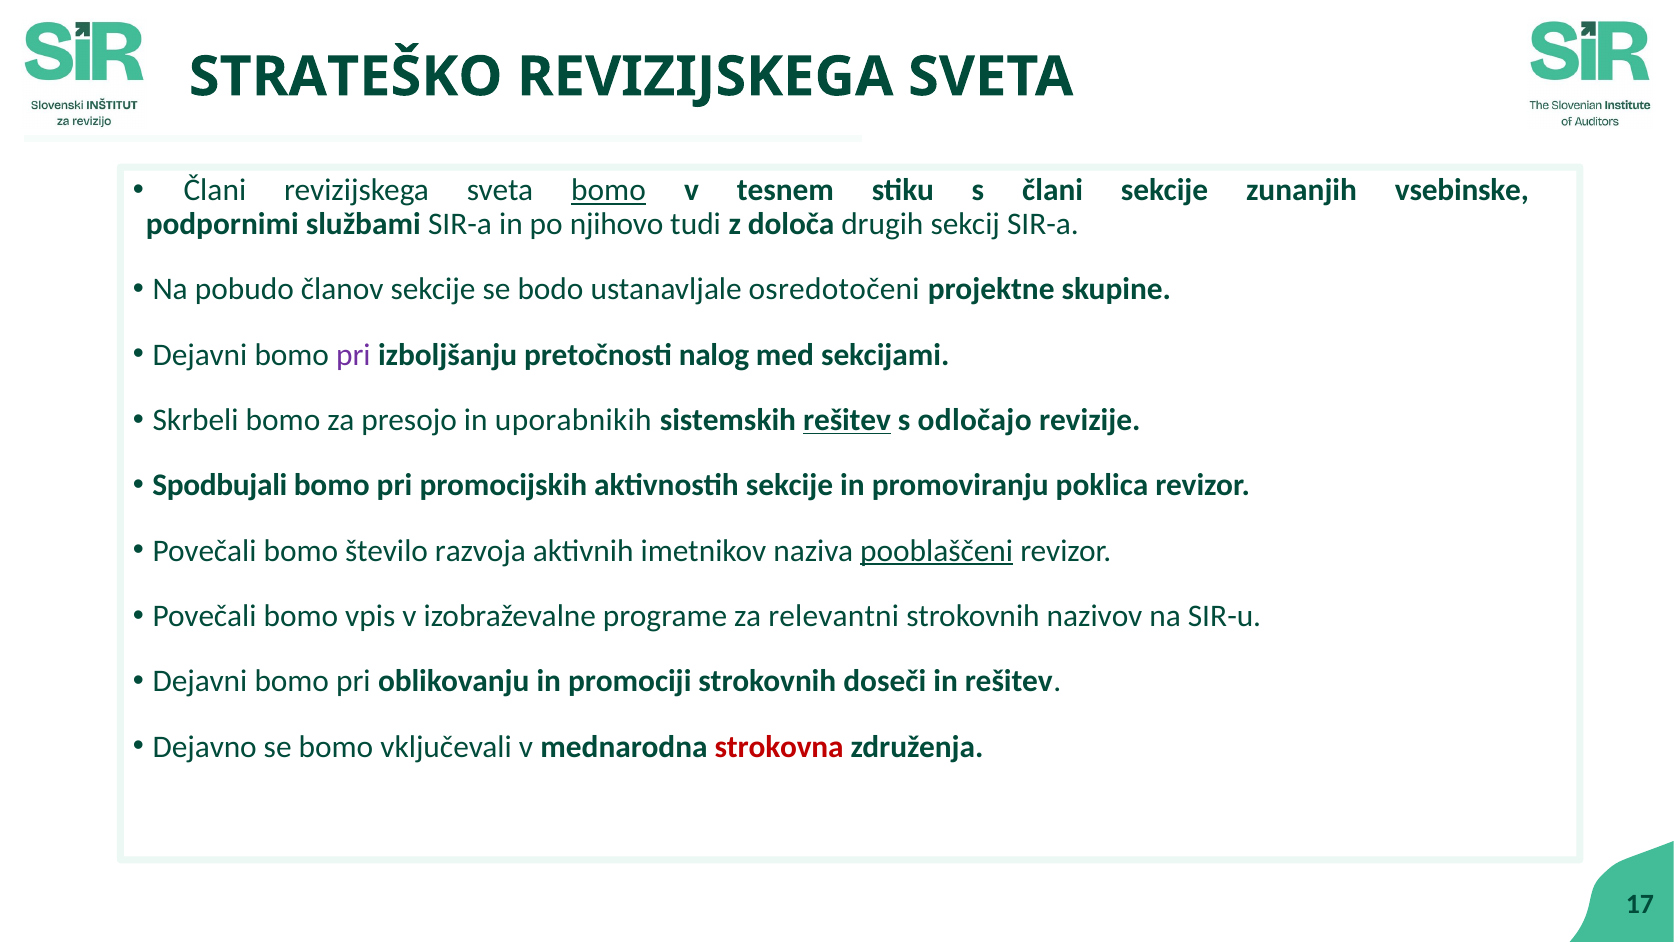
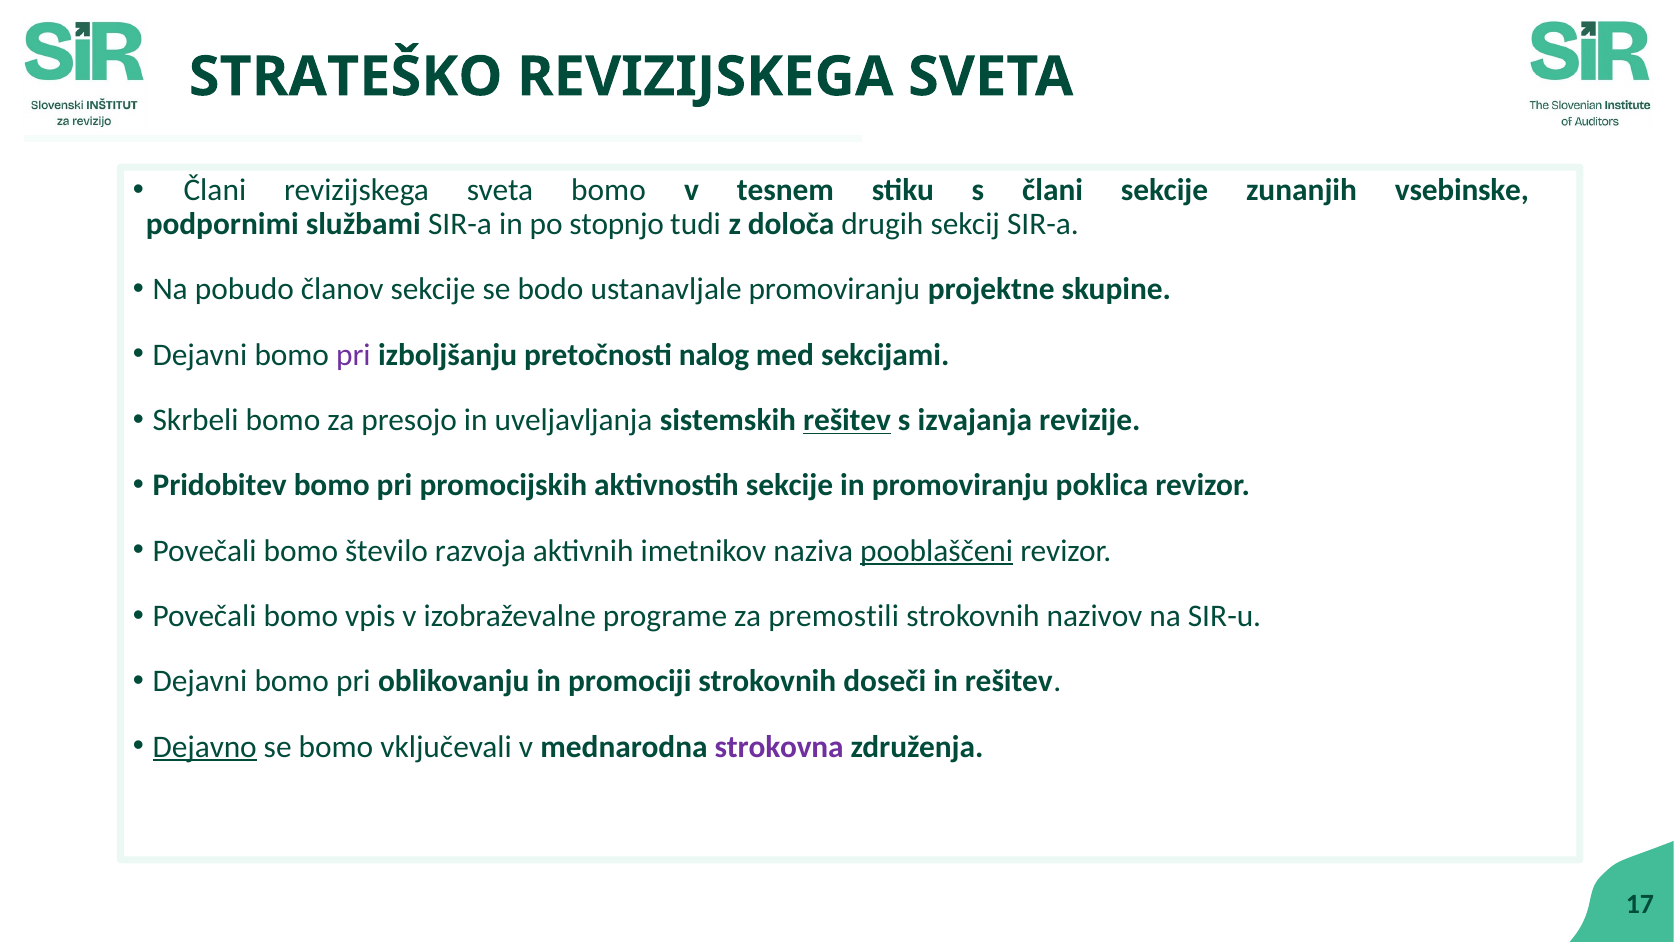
bomo underline: present -> none (609, 190)
njihovo: njihovo -> stopnjo (617, 224)
ustanavljale osredotočeni: osredotočeni -> promoviranju (834, 289)
uporabnikih: uporabnikih -> uveljavljanja (573, 420)
odločajo: odločajo -> izvajanja (975, 420)
Spodbujali: Spodbujali -> Pridobitev (220, 485)
relevantni: relevantni -> premostili (834, 616)
Dejavno underline: none -> present (205, 746)
strokovna colour: red -> purple (779, 746)
